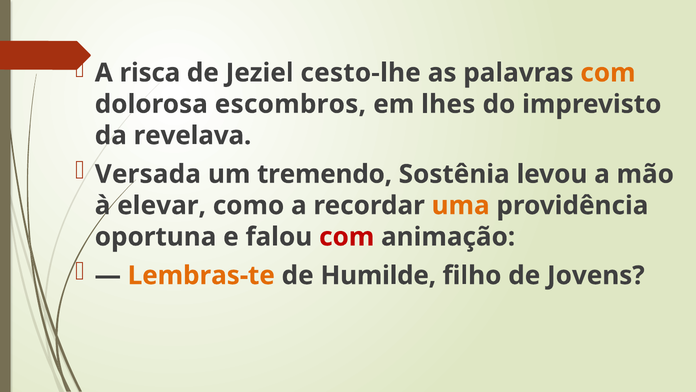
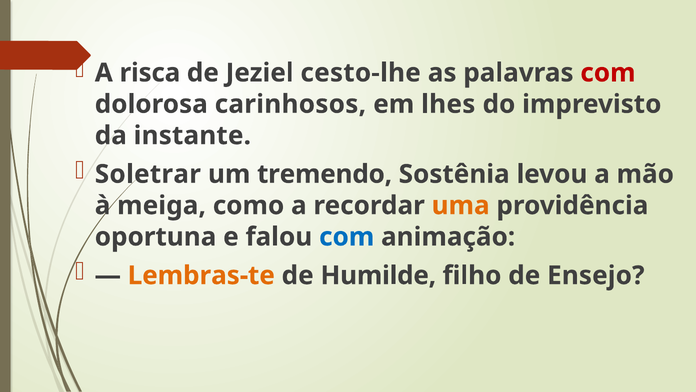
com colour: orange -> red (608, 73)
escombros: escombros -> carinhosos (290, 104)
revelava: revelava -> instante (192, 135)
Versada: Versada -> Soletrar (148, 174)
elevar: elevar -> meiga (162, 205)
com colour: red -> blue (347, 237)
Jovens: Jovens -> Ensejo (596, 275)
